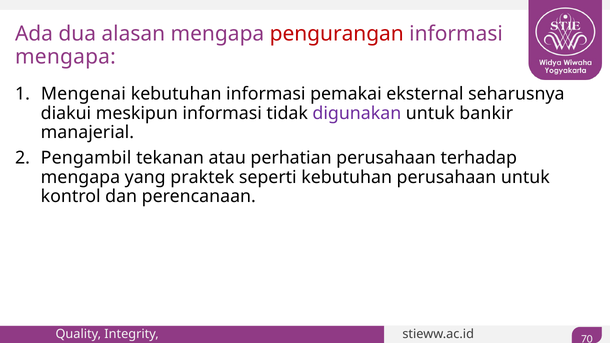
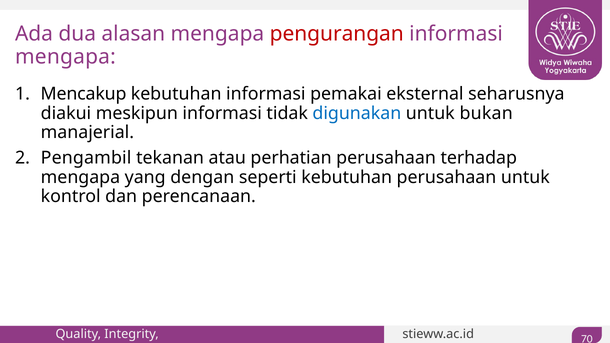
Mengenai: Mengenai -> Mencakup (84, 94)
digunakan colour: purple -> blue (357, 113)
bankir: bankir -> bukan (486, 113)
praktek: praktek -> dengan (202, 177)
